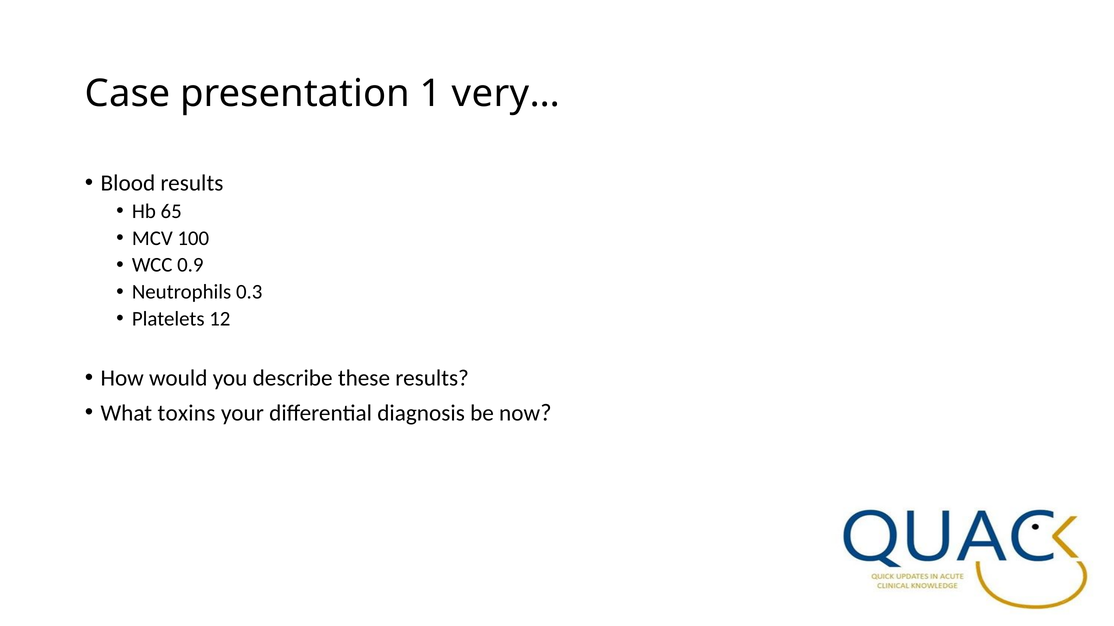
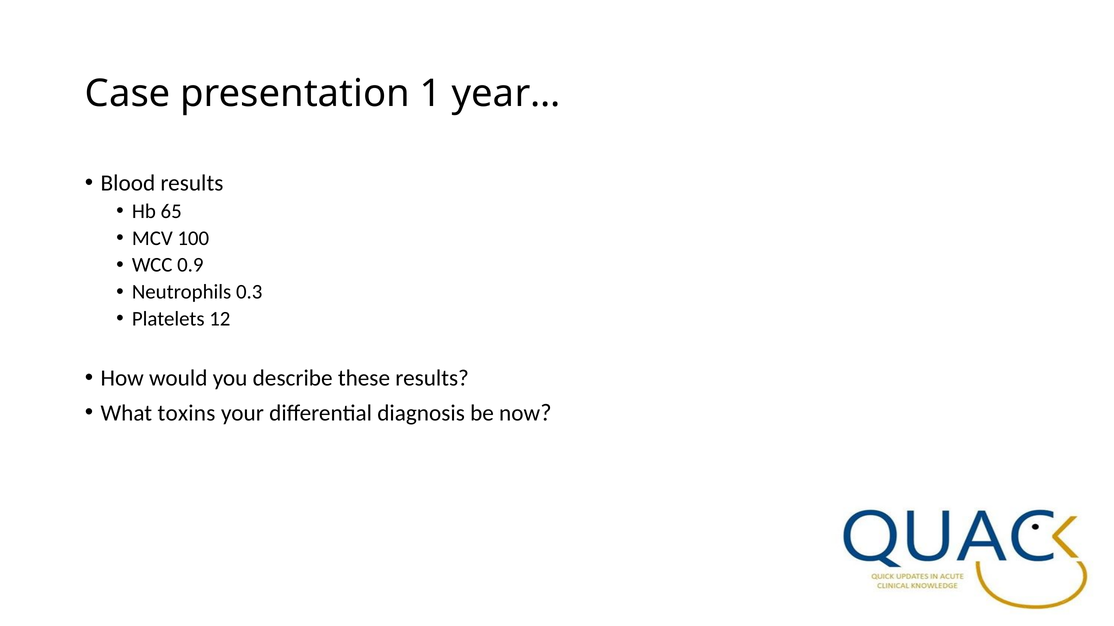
very…: very… -> year… (506, 94)
